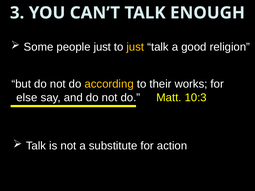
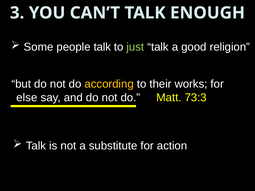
people just: just -> talk (102, 47)
just colour: yellow -> light green (135, 47)
10:3: 10:3 -> 73:3 (196, 98)
